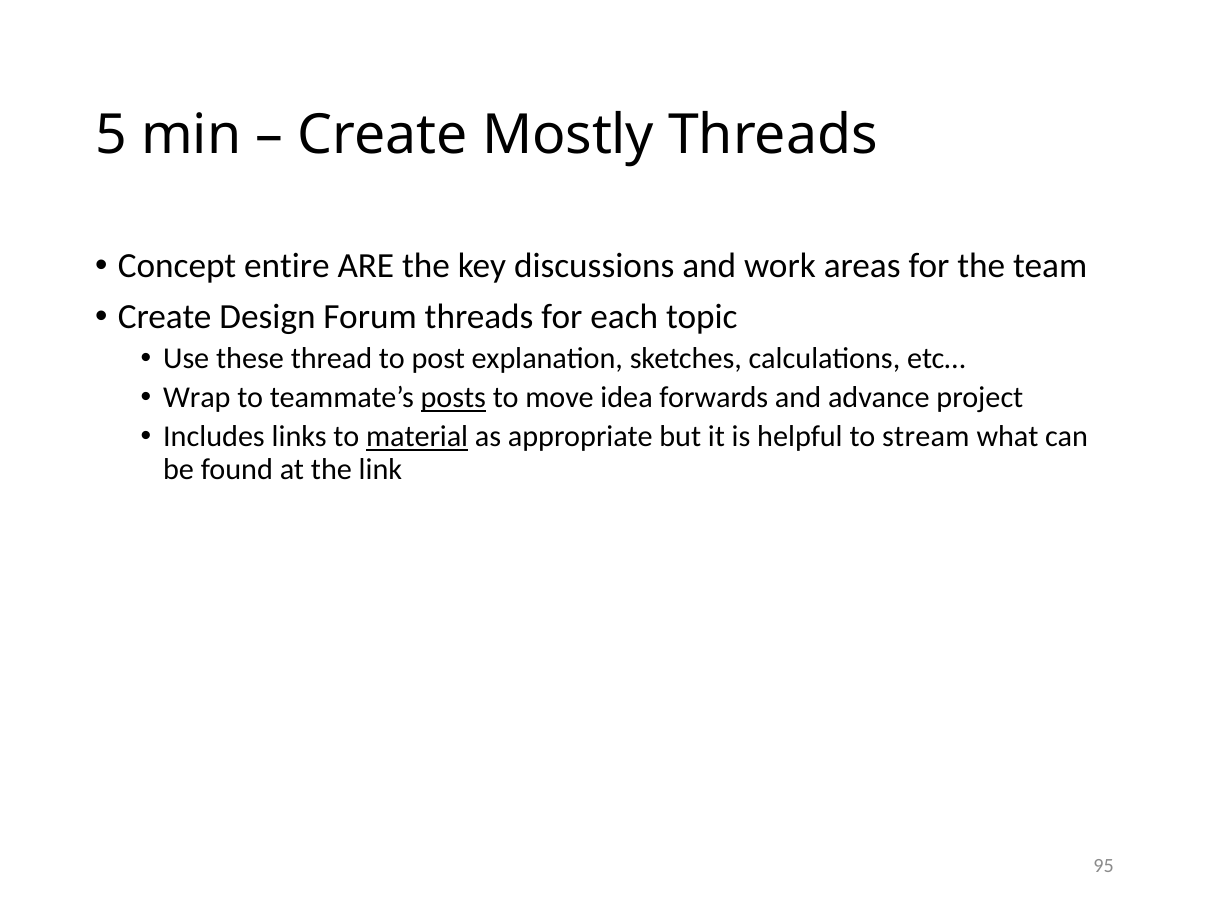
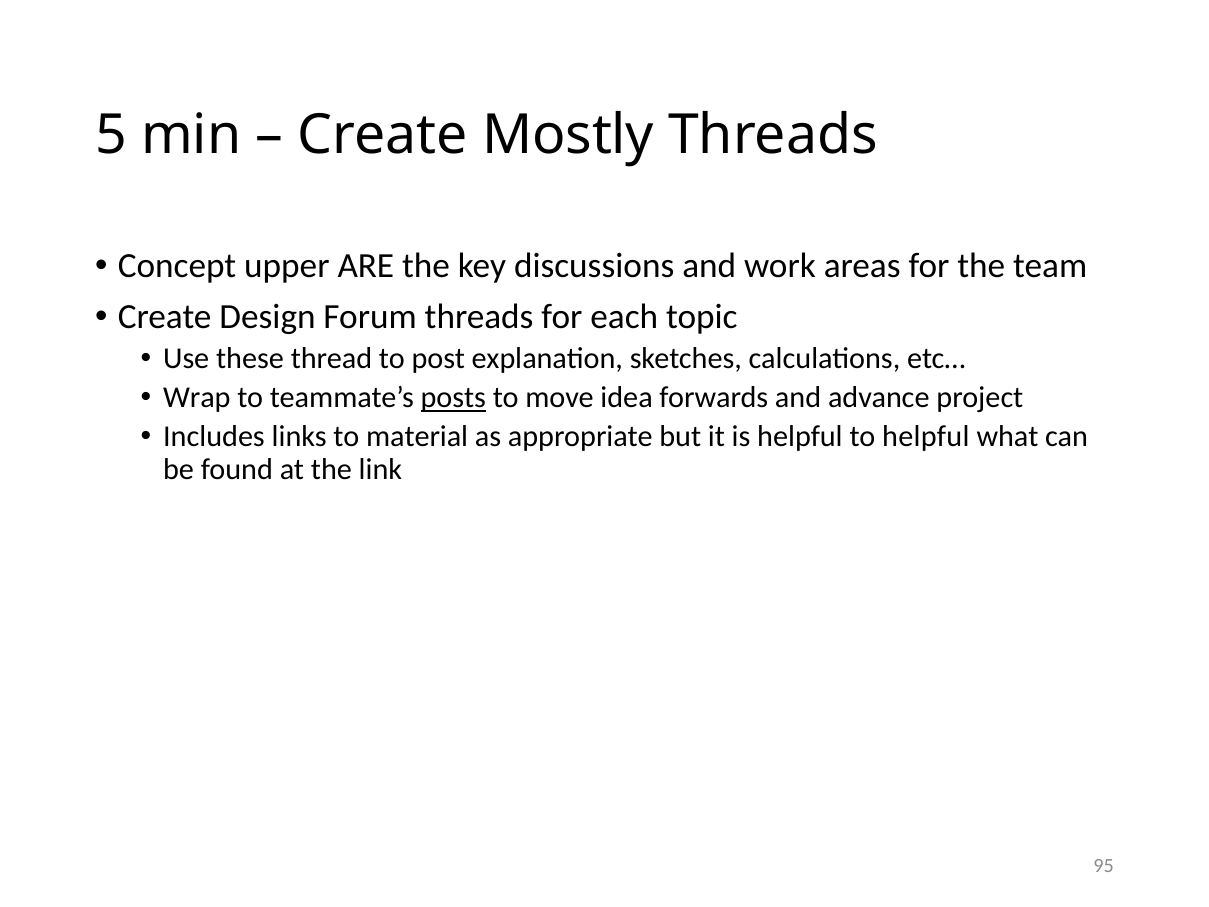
entire: entire -> upper (287, 266)
material underline: present -> none (417, 436)
to stream: stream -> helpful (926, 436)
